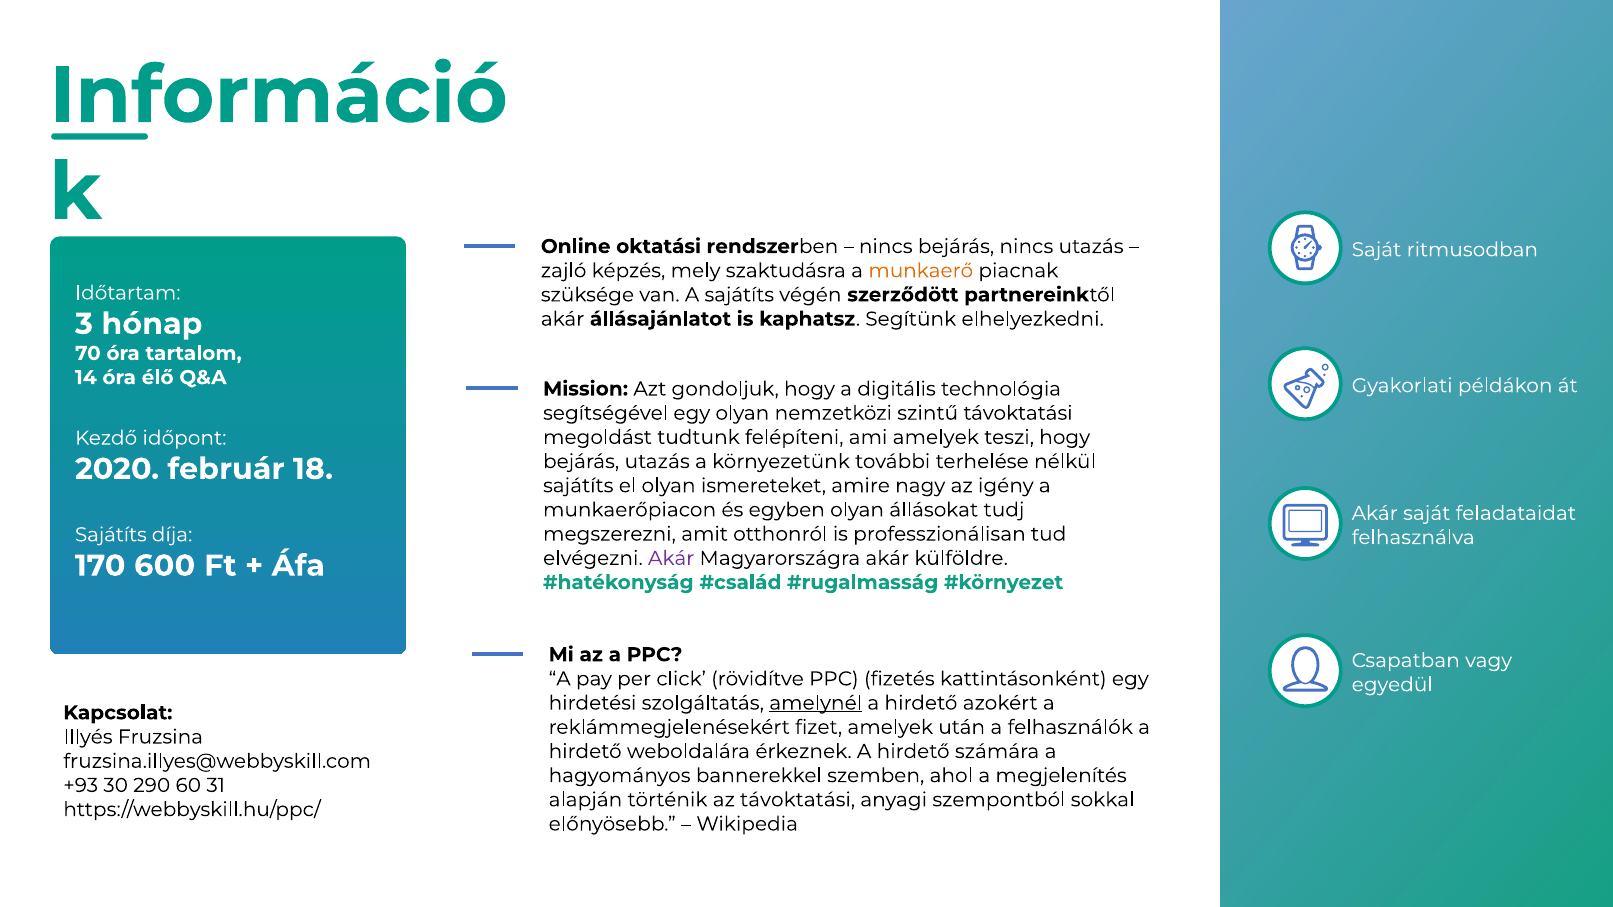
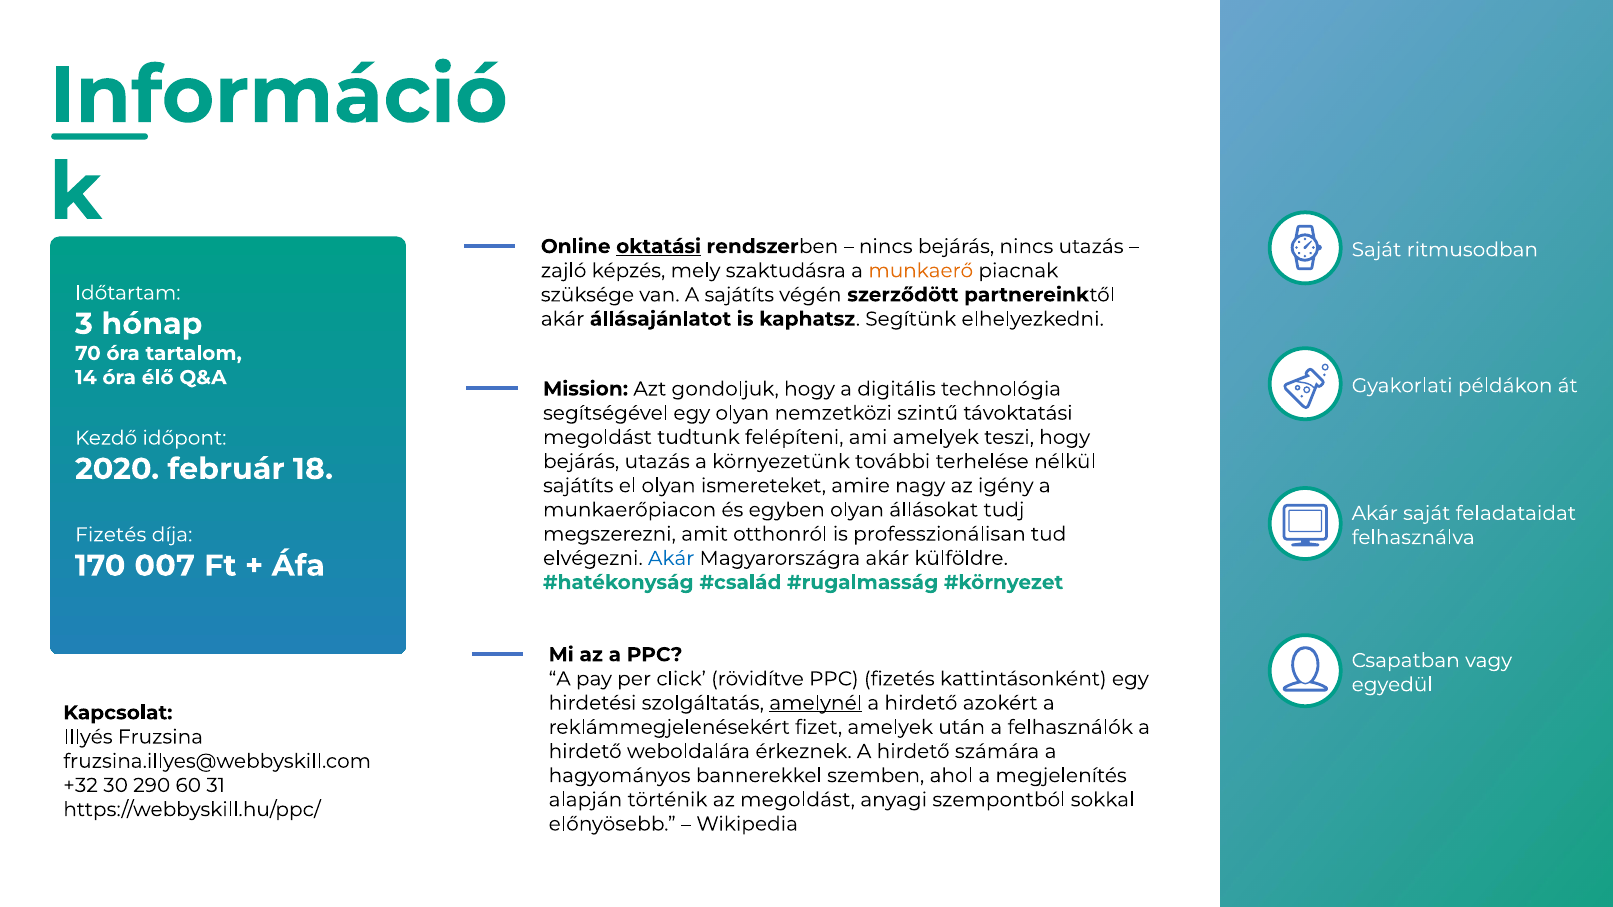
oktatási underline: none -> present (659, 247)
Sajátíts: Sajátíts -> Fizetés (111, 535)
Akár colour: purple -> blue (671, 558)
600: 600 -> 007 (165, 566)
+93: +93 -> +32 (81, 786)
az távoktatási: távoktatási -> megoldást (797, 800)
